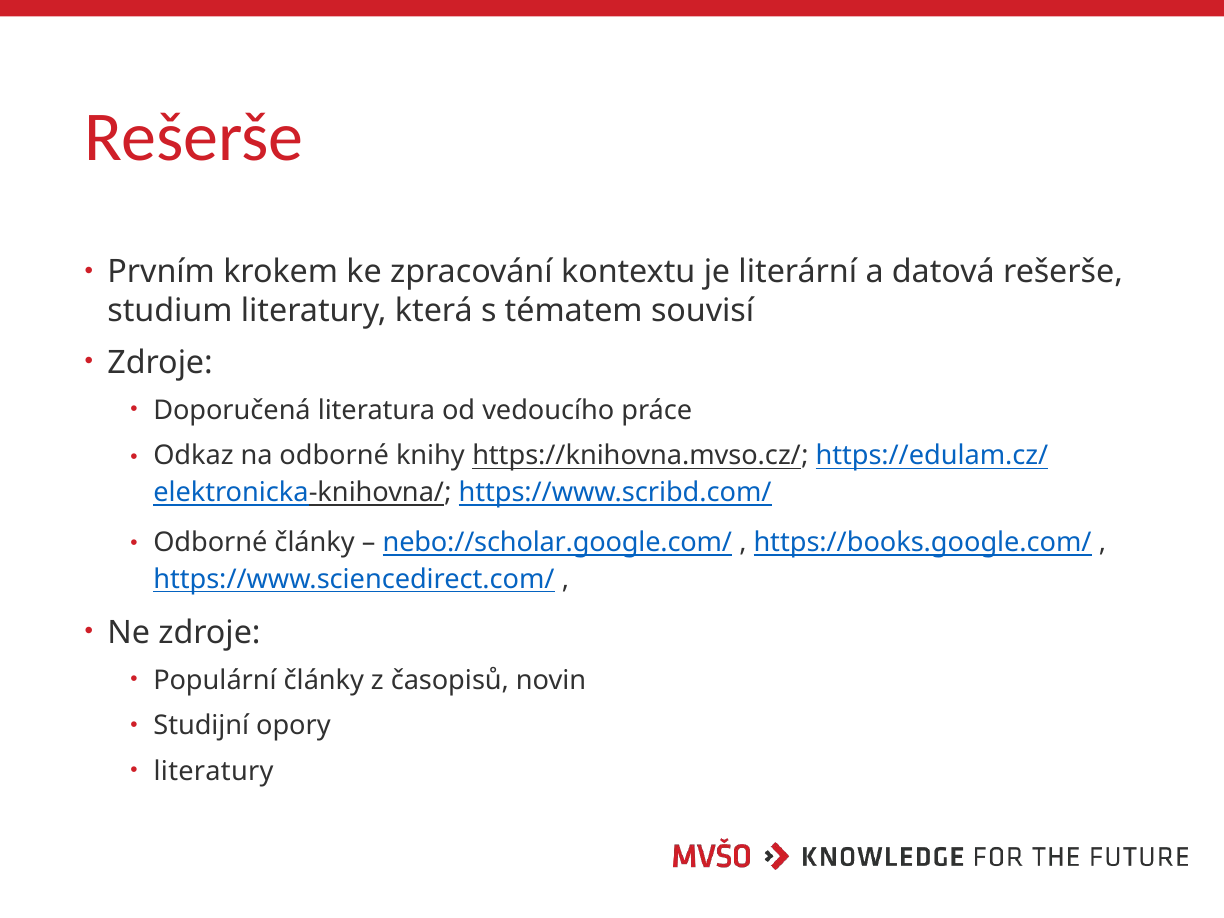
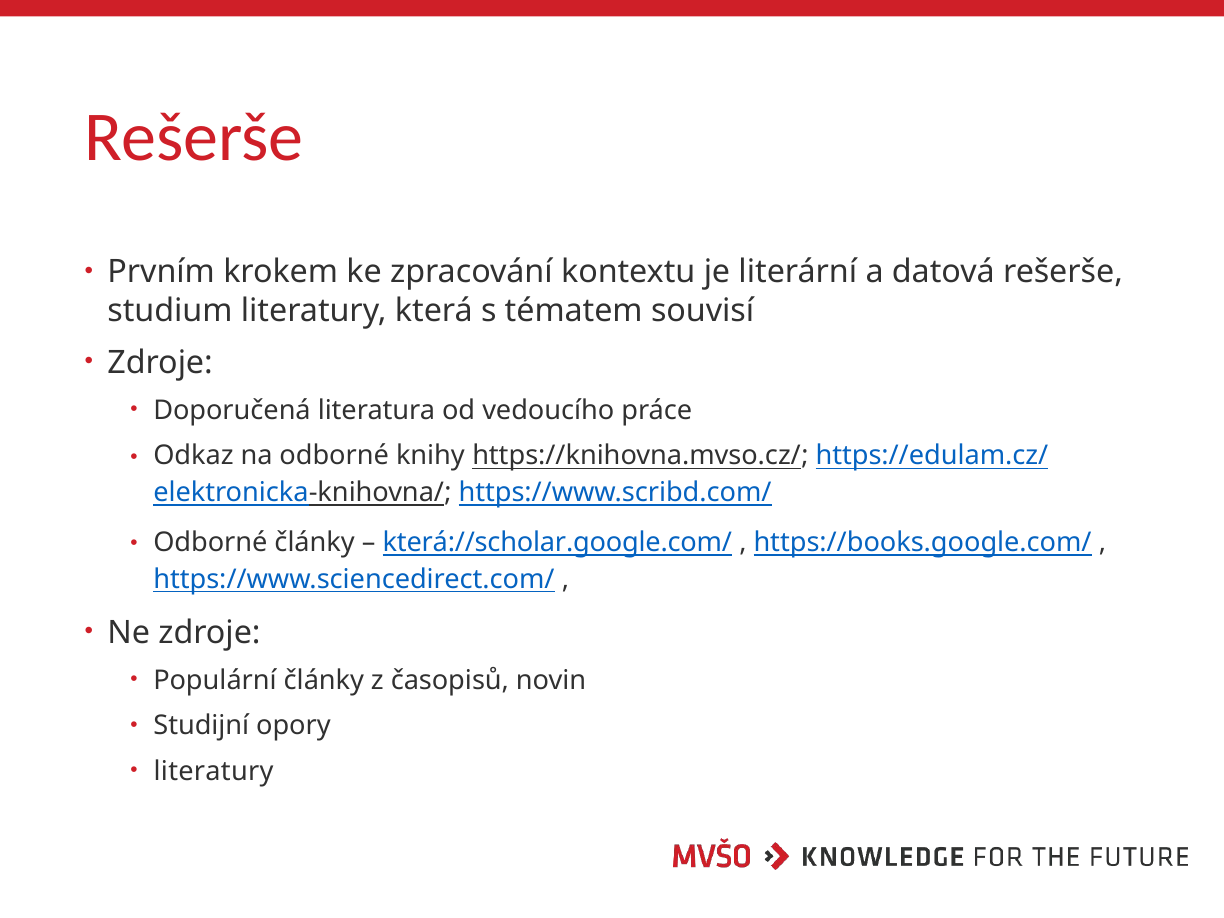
nebo://scholar.google.com/: nebo://scholar.google.com/ -> která://scholar.google.com/ (557, 542)
